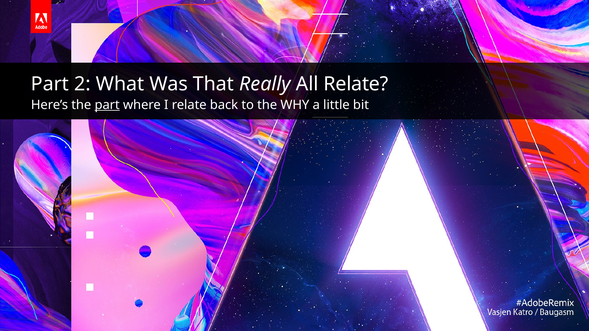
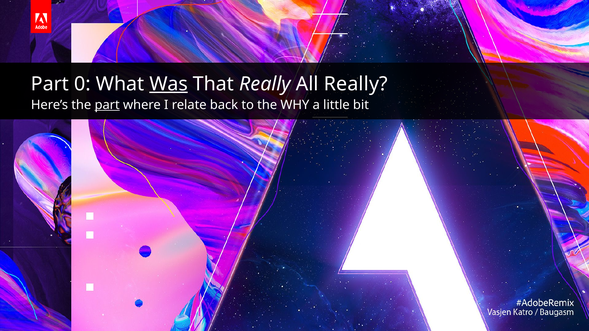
2: 2 -> 0 (82, 84)
Was underline: none -> present (169, 84)
All Relate: Relate -> Really (356, 84)
